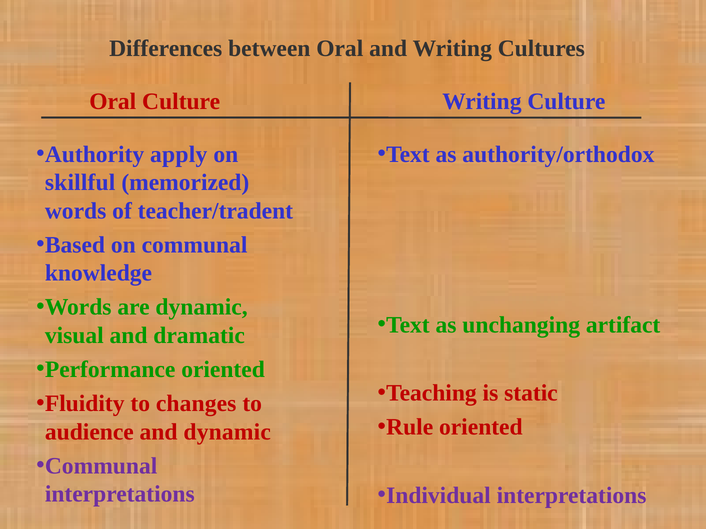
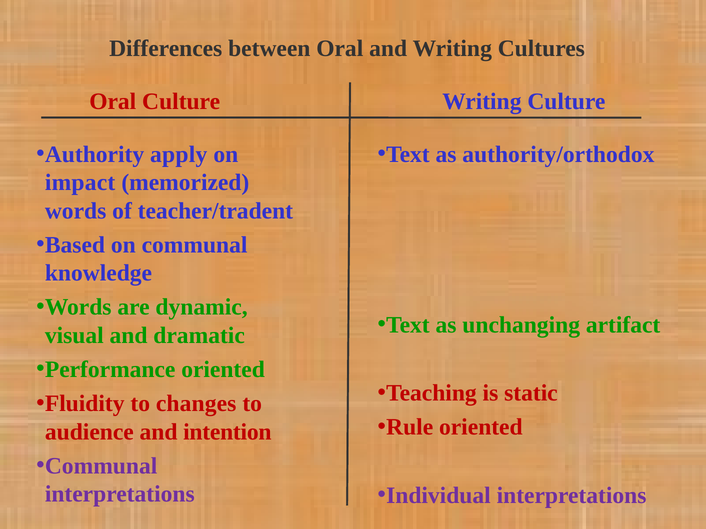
skillful: skillful -> impact (80, 183)
and dynamic: dynamic -> intention (227, 432)
